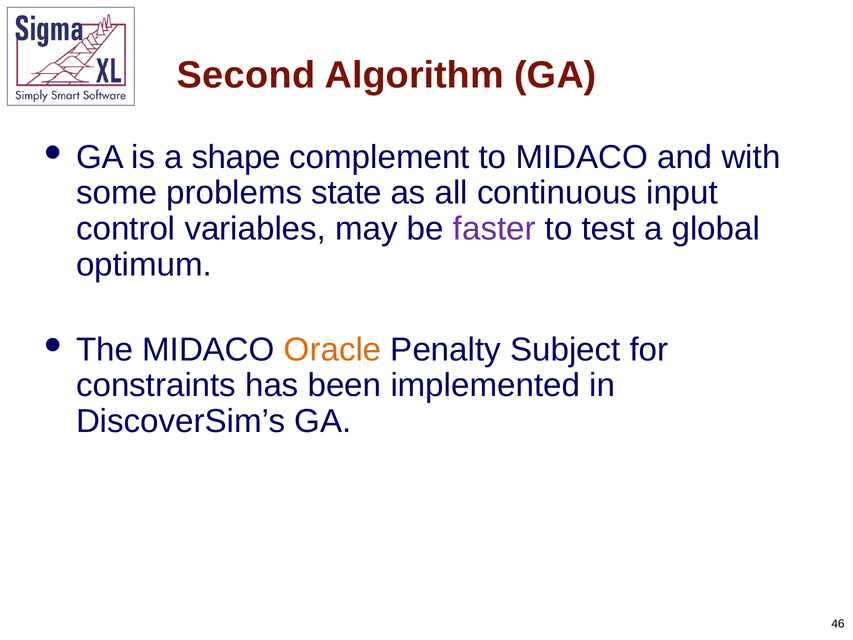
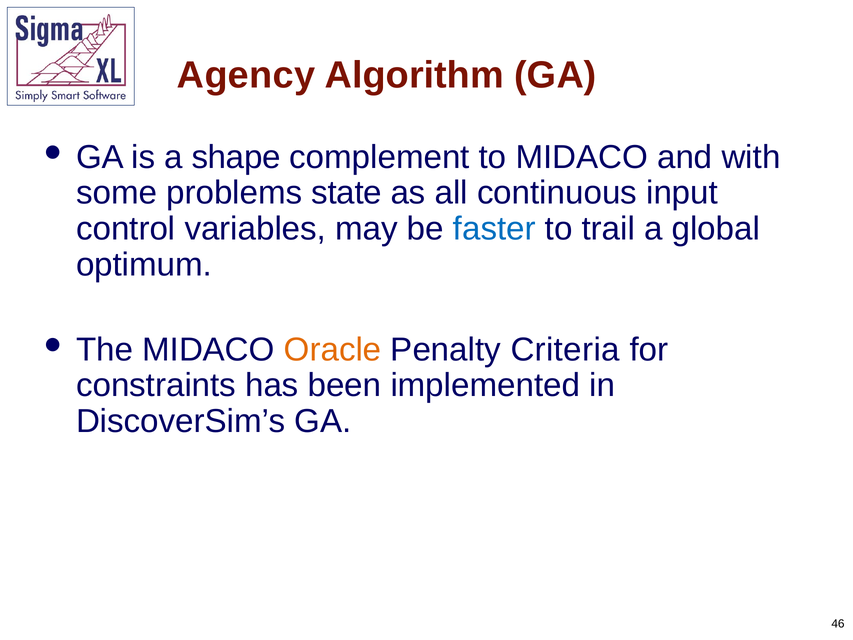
Second: Second -> Agency (246, 75)
faster colour: purple -> blue (494, 229)
test: test -> trail (608, 229)
Subject: Subject -> Criteria (565, 350)
